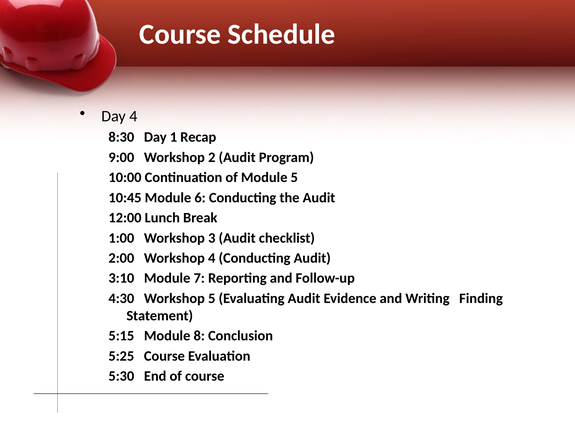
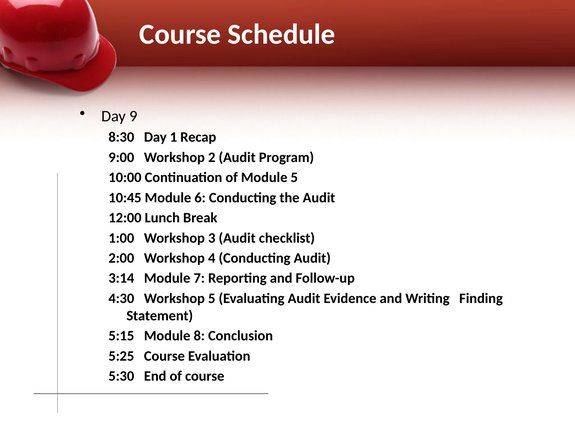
Day 4: 4 -> 9 (133, 116)
3:10: 3:10 -> 3:14 (121, 278)
